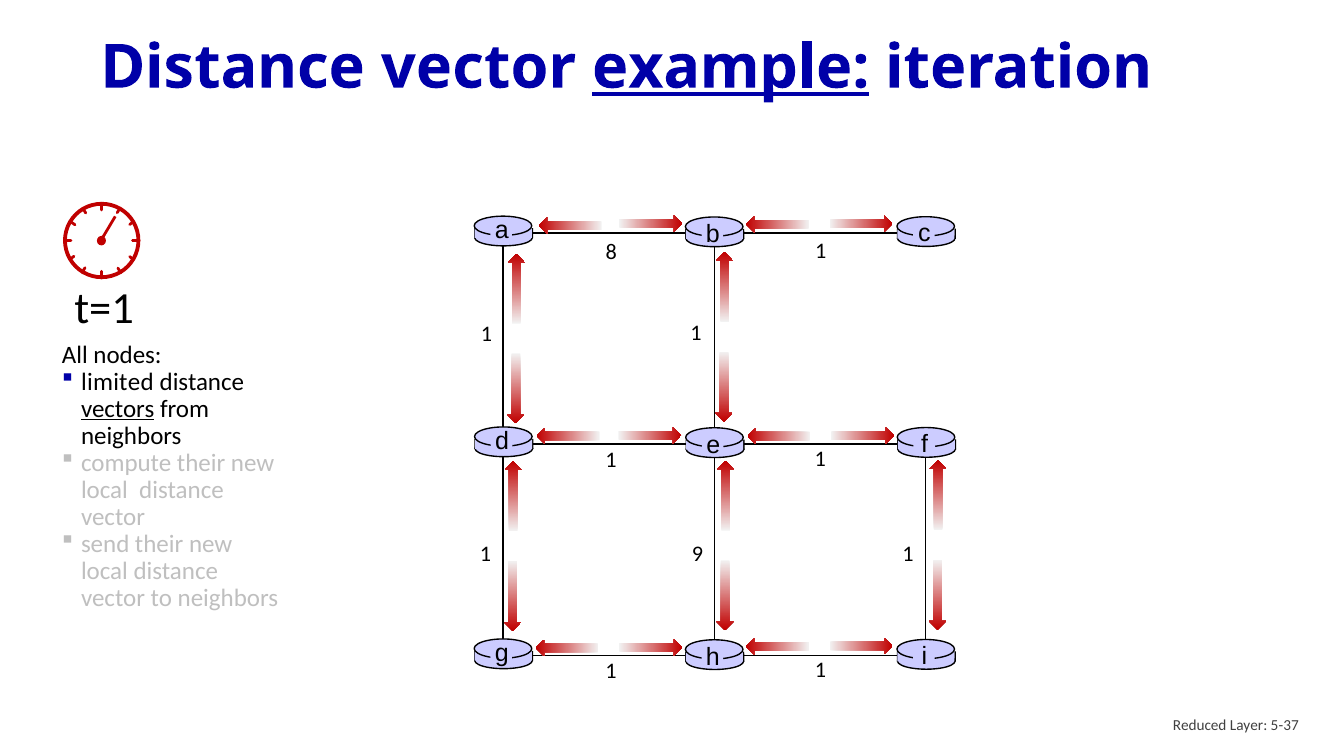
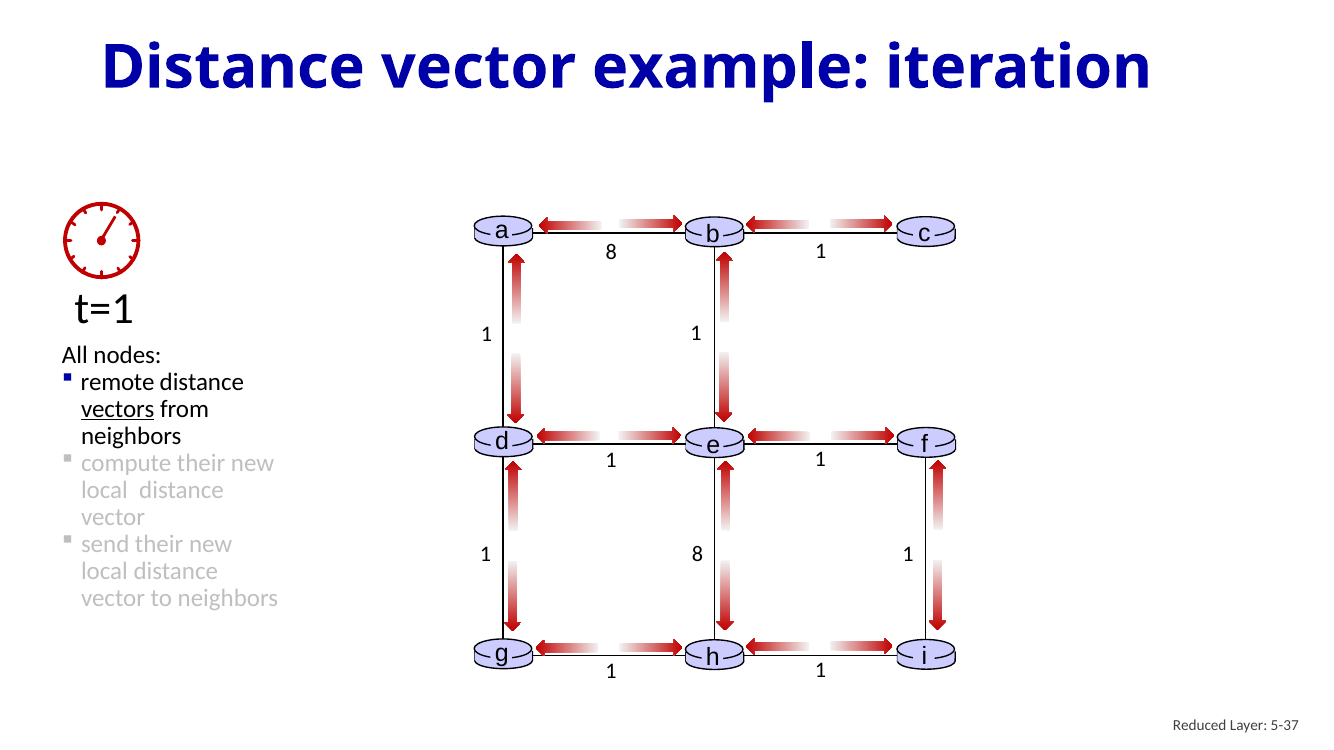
example underline: present -> none (731, 68)
limited: limited -> remote (118, 382)
9: 9 -> 8 (697, 555)
